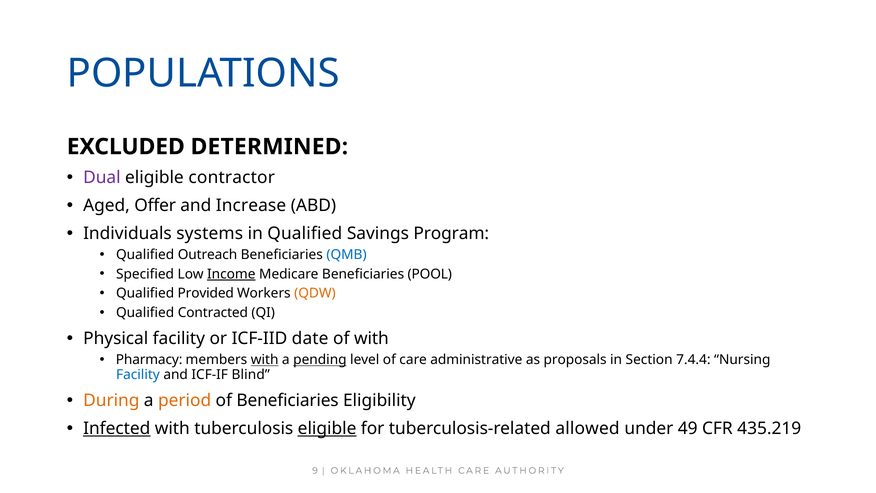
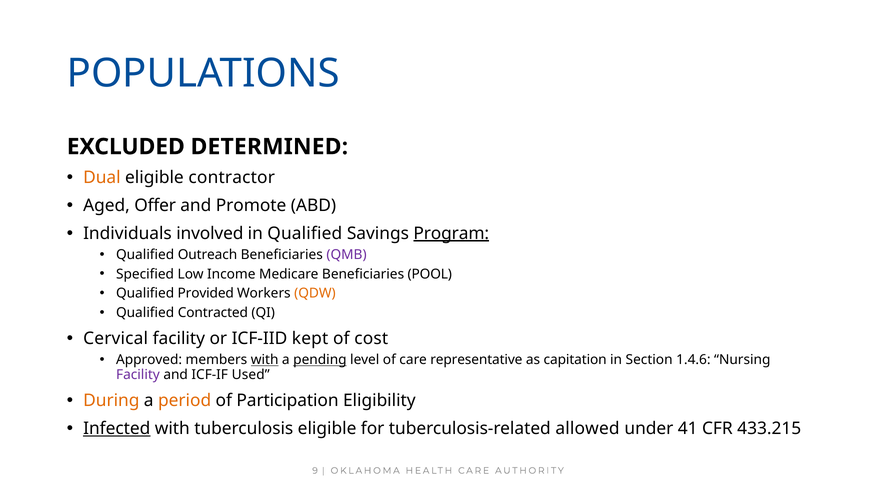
Dual colour: purple -> orange (102, 177)
Increase: Increase -> Promote (251, 205)
systems: systems -> involved (210, 233)
Program underline: none -> present (451, 233)
QMB colour: blue -> purple (347, 255)
Income underline: present -> none (231, 274)
Physical: Physical -> Cervical (116, 338)
date: date -> kept (310, 338)
of with: with -> cost (371, 338)
Pharmacy: Pharmacy -> Approved (149, 360)
administrative: administrative -> representative (476, 360)
proposals: proposals -> capitation (575, 360)
7.4.4: 7.4.4 -> 1.4.6 (693, 360)
Facility colour: blue -> purple (138, 375)
Blind: Blind -> Used (251, 375)
of Beneficiaries: Beneficiaries -> Participation (288, 400)
eligible underline: present -> none (327, 428)
49: 49 -> 41 (688, 428)
435.219: 435.219 -> 433.215 (769, 428)
